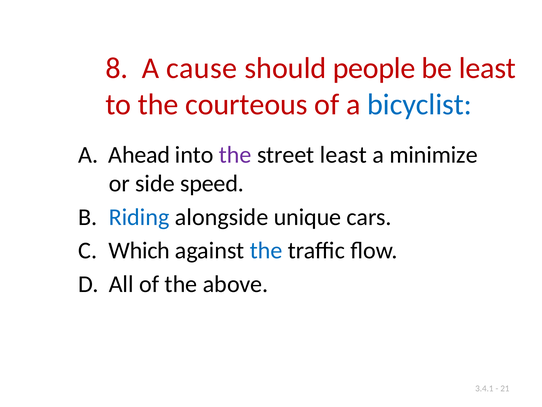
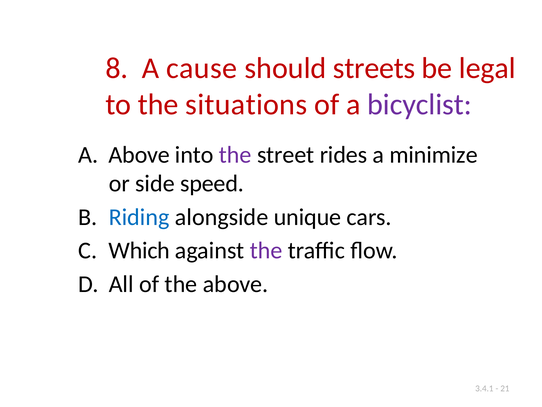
people: people -> streets (374, 68)
be least: least -> legal (487, 68)
courteous: courteous -> situations (246, 104)
bicyclist colour: blue -> purple (420, 104)
A Ahead: Ahead -> Above (139, 155)
street least: least -> rides (343, 155)
the colour: blue -> purple (266, 250)
